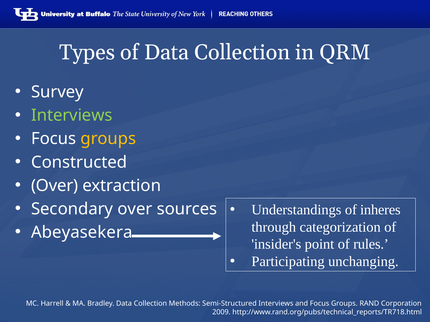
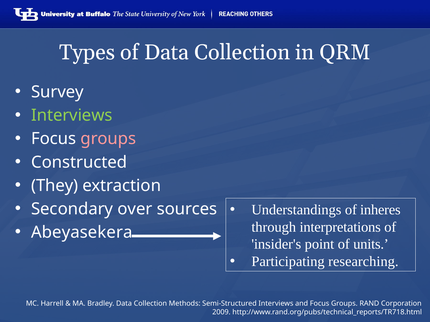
groups colour: yellow -> pink (108, 139)
Over: Over -> They (55, 186)
categorization: categorization -> interpretations (340, 227)
rules: rules -> units (371, 245)
unchanging: unchanging -> researching (363, 262)
